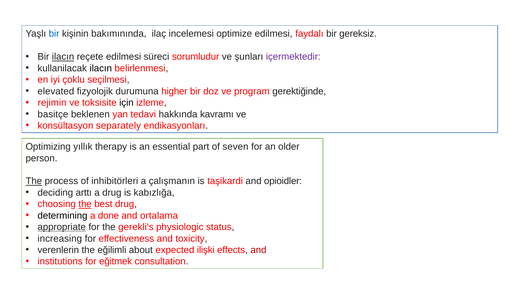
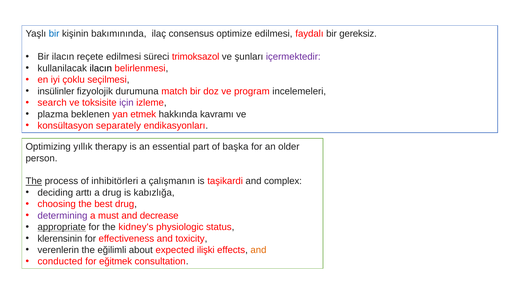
incelemesi: incelemesi -> consensus (191, 34)
ilacın underline: present -> none (63, 57)
sorumludur: sorumludur -> trimoksazol (196, 57)
elevated: elevated -> insülinler (56, 91)
higher: higher -> match (174, 91)
gerektiğinde: gerektiğinde -> incelemeleri (299, 91)
rejimin: rejimin -> search (52, 103)
için colour: black -> purple (126, 103)
basitçe: basitçe -> plazma (53, 114)
tedavi: tedavi -> etmek (143, 114)
seven: seven -> başka (235, 147)
opioidler: opioidler -> complex (283, 181)
the underline: present -> none (85, 204)
determining colour: black -> purple (63, 215)
done: done -> must (108, 215)
ortalama: ortalama -> decrease (159, 215)
gerekli's: gerekli's -> kidney's (136, 227)
increasing: increasing -> klerensinin (60, 238)
and colour: red -> orange (258, 250)
institutions: institutions -> conducted (60, 261)
